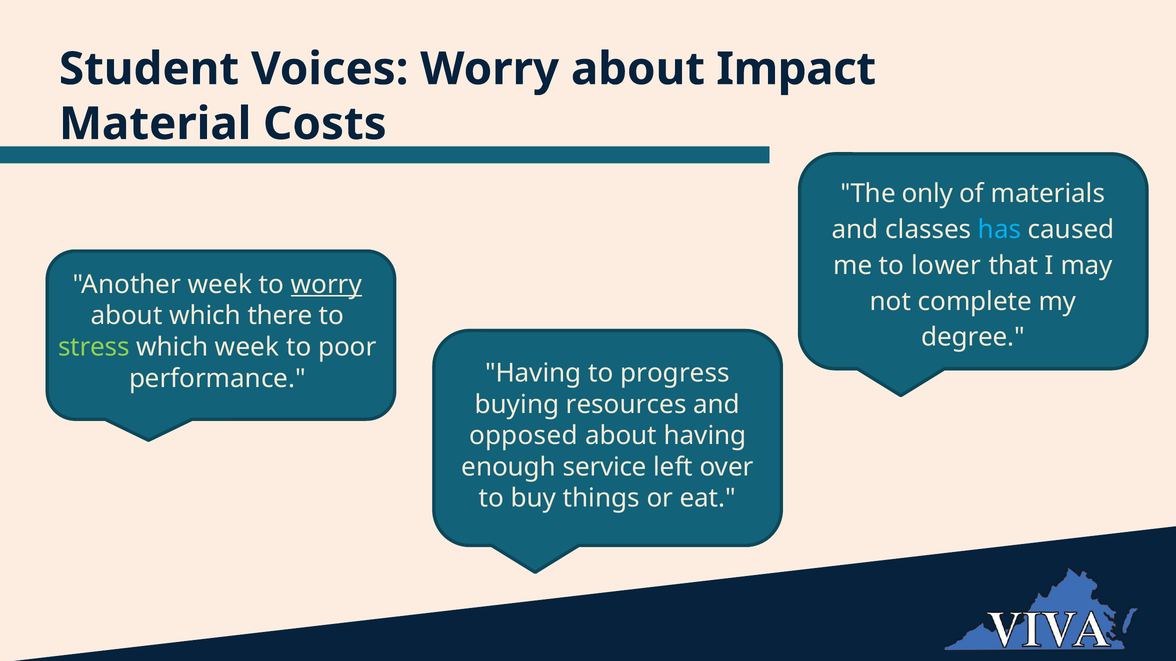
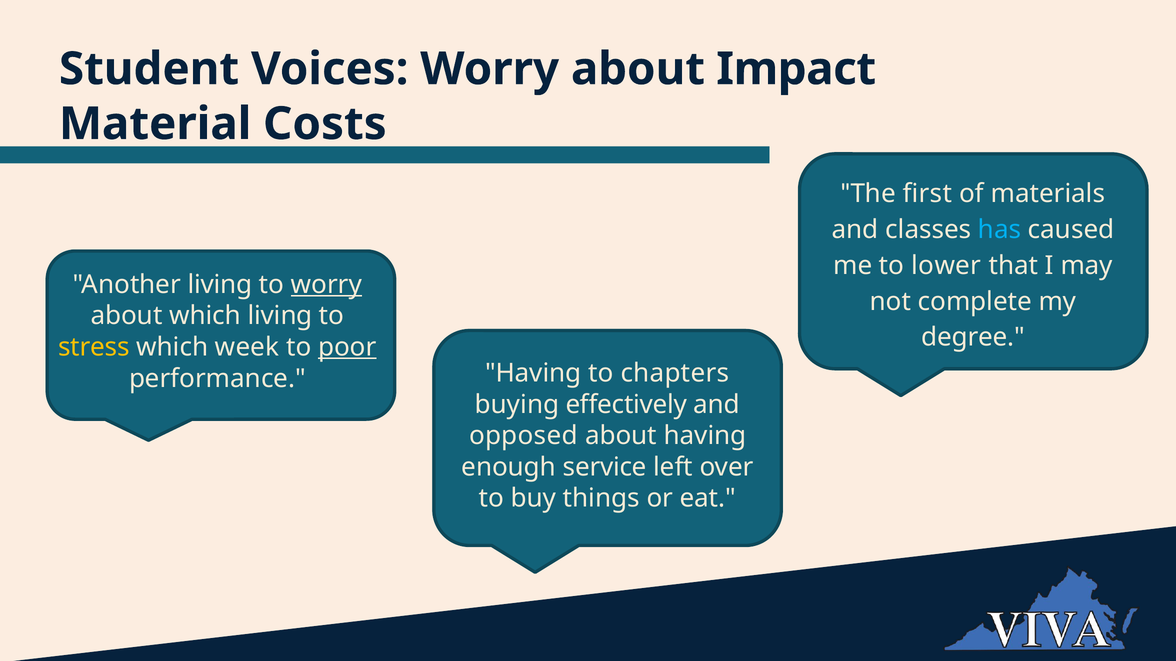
only: only -> first (927, 194)
Another week: week -> living (220, 285)
which there: there -> living (280, 316)
stress colour: light green -> yellow (94, 347)
poor underline: none -> present (347, 347)
progress: progress -> chapters (675, 373)
resources: resources -> effectively (626, 405)
